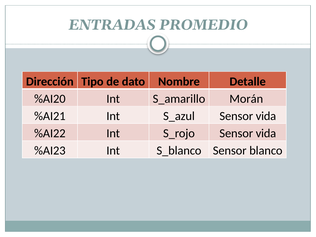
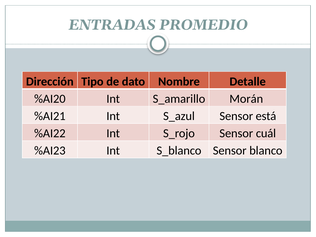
vida: vida -> está (266, 116)
vida: vida -> cuál (266, 133)
